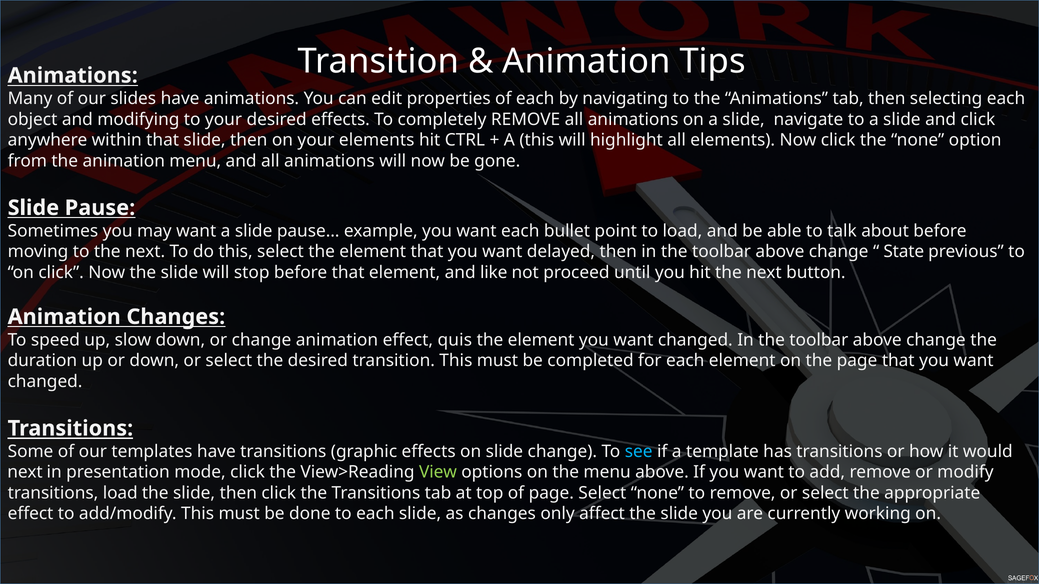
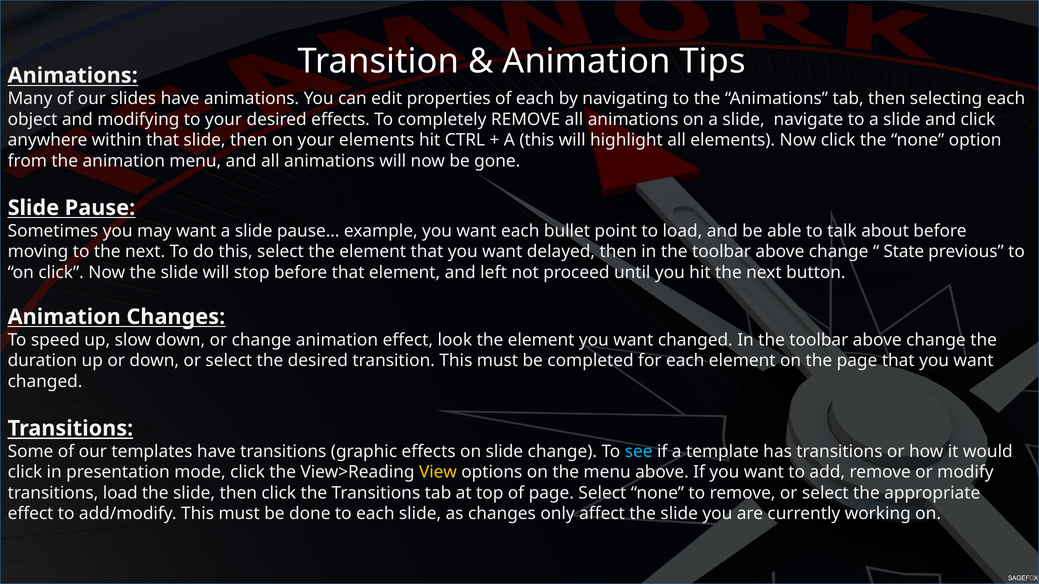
like: like -> left (494, 273)
quis: quis -> look (455, 340)
next: next -> click (25, 473)
View colour: light green -> yellow (438, 473)
